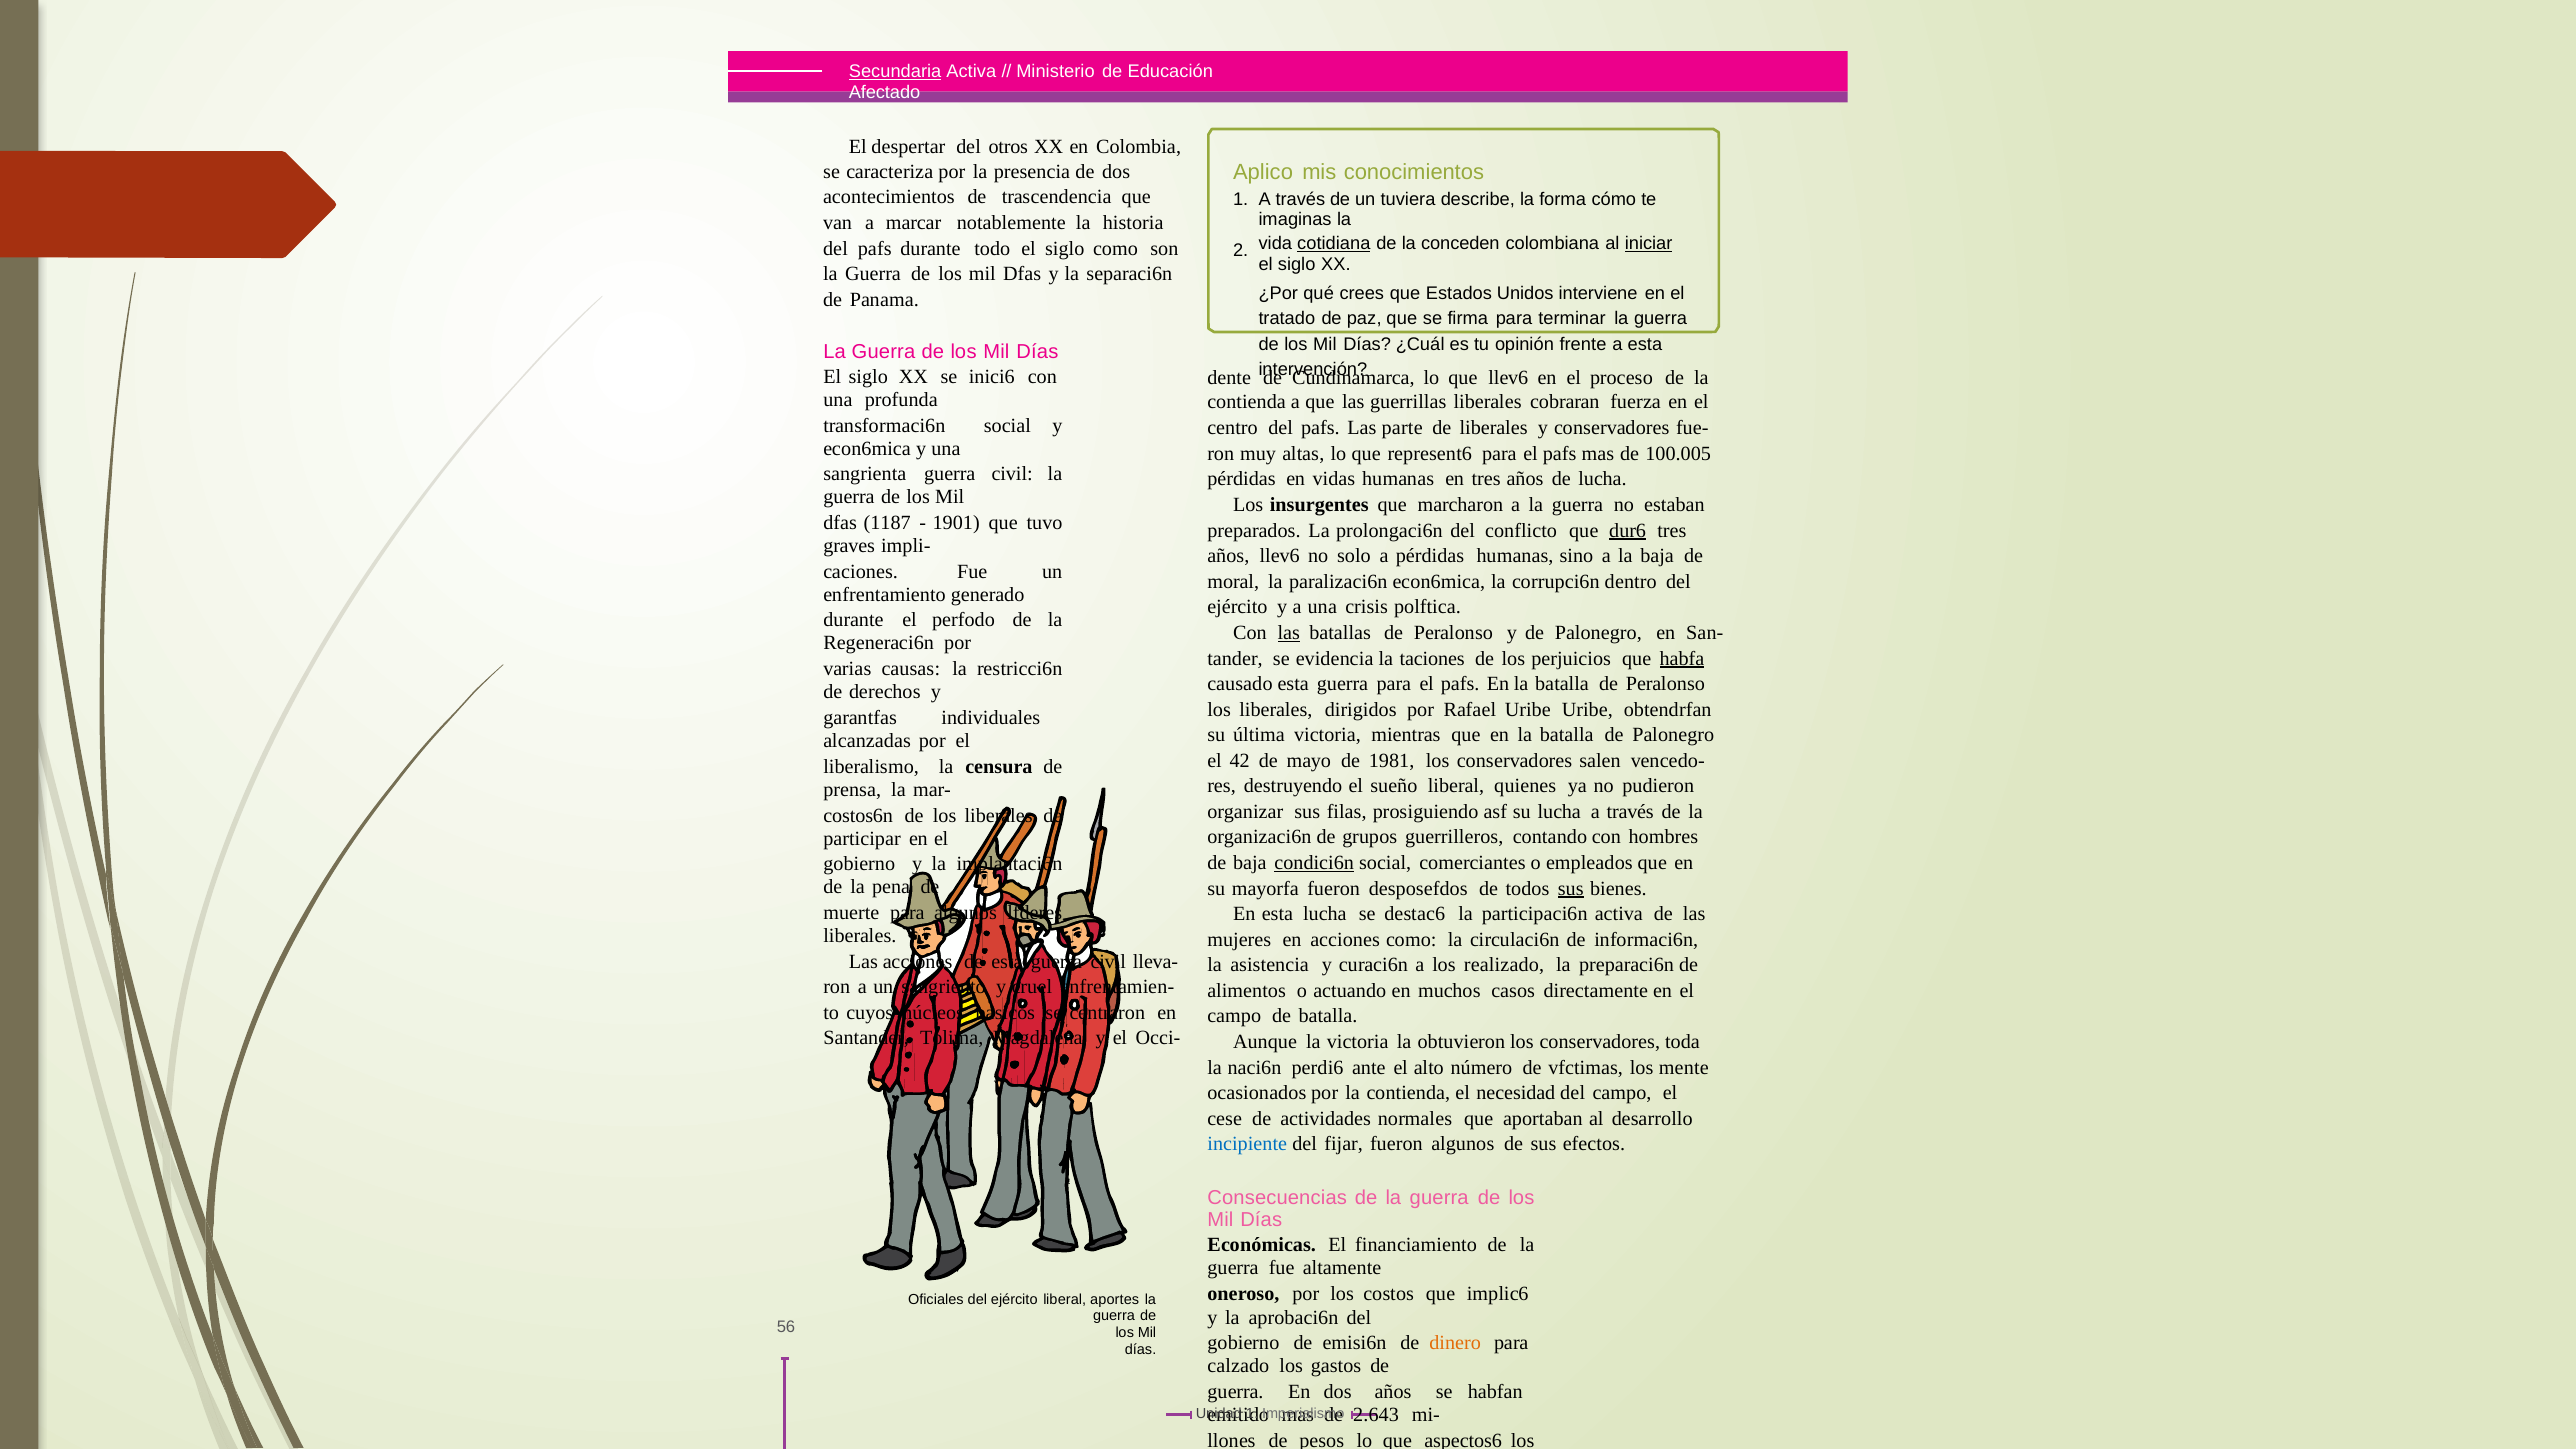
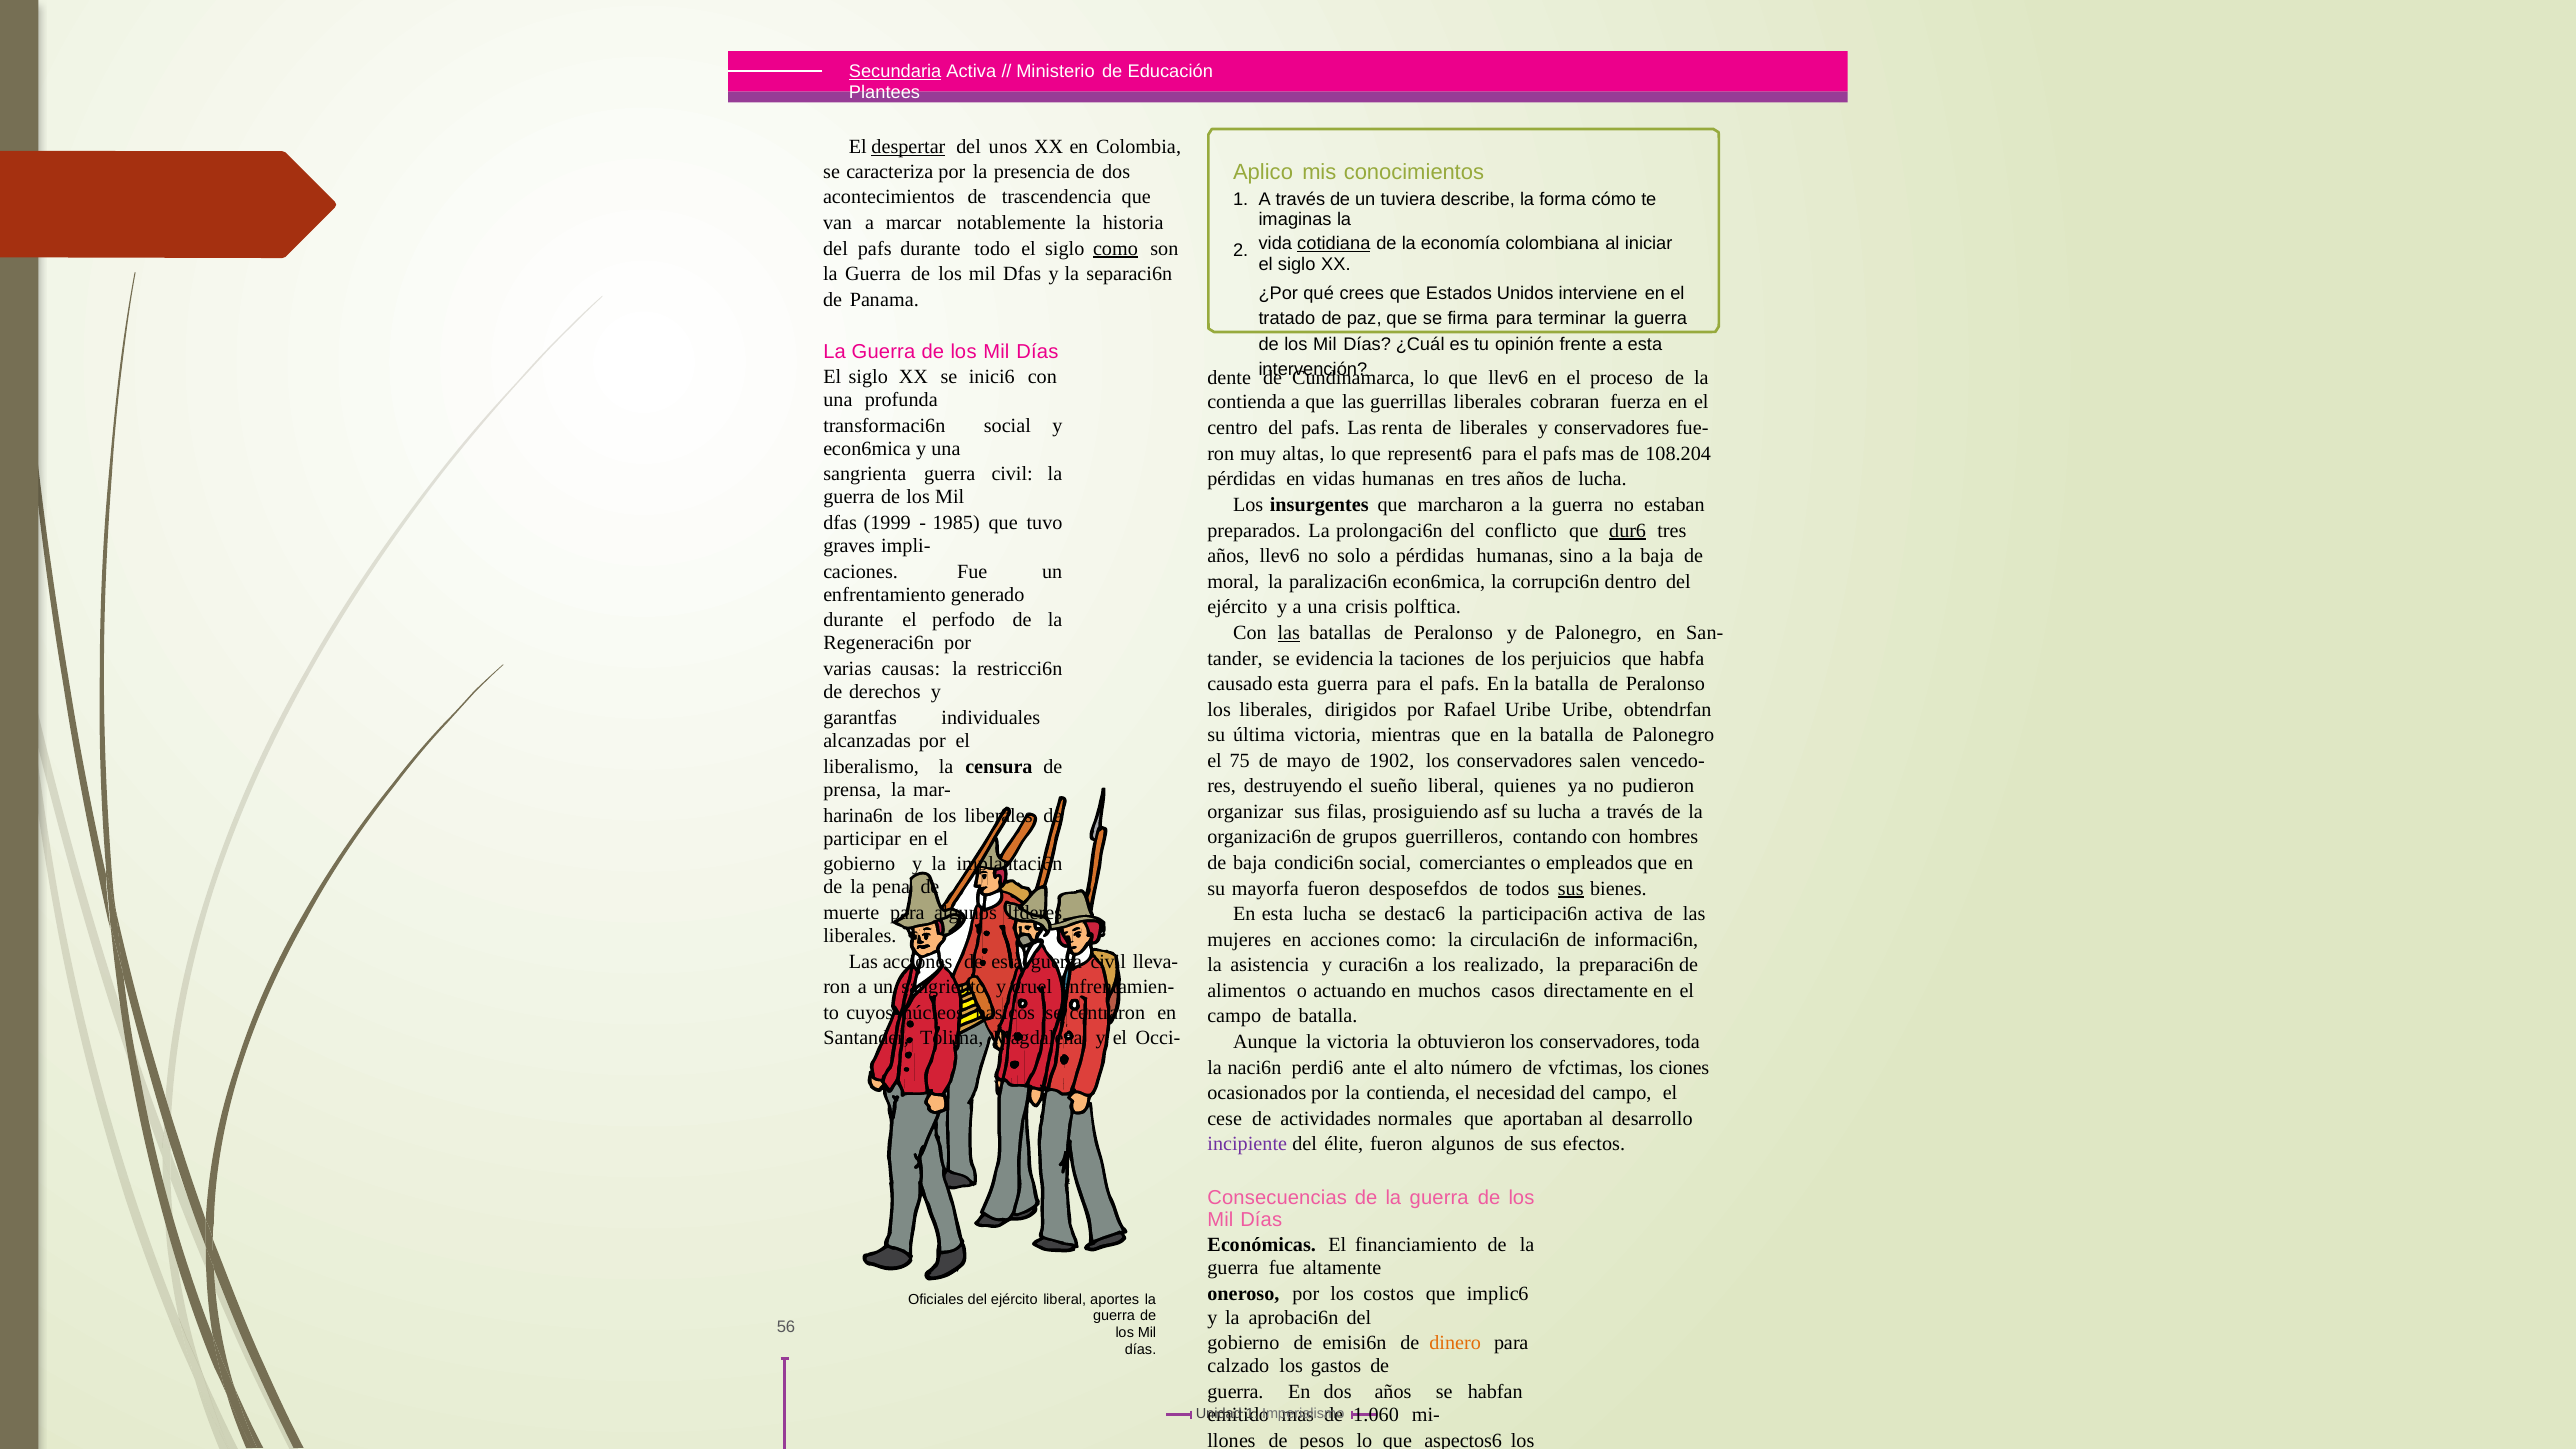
Afectado: Afectado -> Plantees (884, 92)
despertar underline: none -> present (908, 147)
otros: otros -> unos (1008, 147)
conceden: conceden -> economía (1460, 244)
iniciar underline: present -> none (1649, 244)
como underline: none -> present (1115, 248)
parte: parte -> renta (1402, 428)
100.005: 100.005 -> 108.204 (1678, 453)
1187: 1187 -> 1999 (887, 523)
1901: 1901 -> 1985 (956, 523)
habfa underline: present -> none (1682, 658)
42: 42 -> 75 (1240, 761)
1981: 1981 -> 1902 (1392, 761)
costos6n: costos6n -> harina6n (858, 815)
condici6n underline: present -> none (1314, 863)
mente: mente -> ciones (1684, 1068)
incipiente colour: blue -> purple (1247, 1144)
fijar: fijar -> élite (1344, 1144)
2.643: 2.643 -> 1.060 (1376, 1415)
